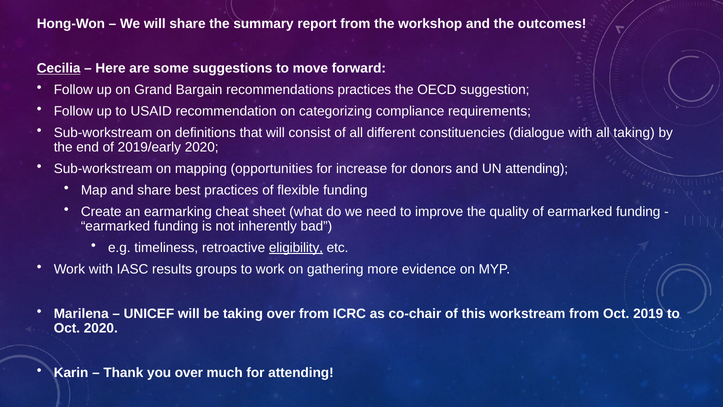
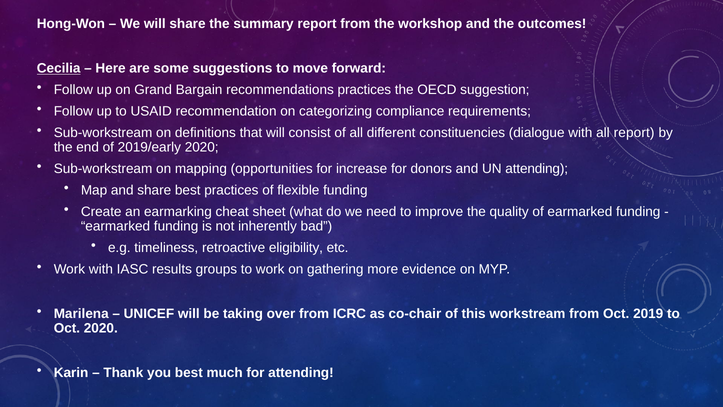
all taking: taking -> report (634, 133)
eligibility underline: present -> none (296, 248)
you over: over -> best (189, 372)
